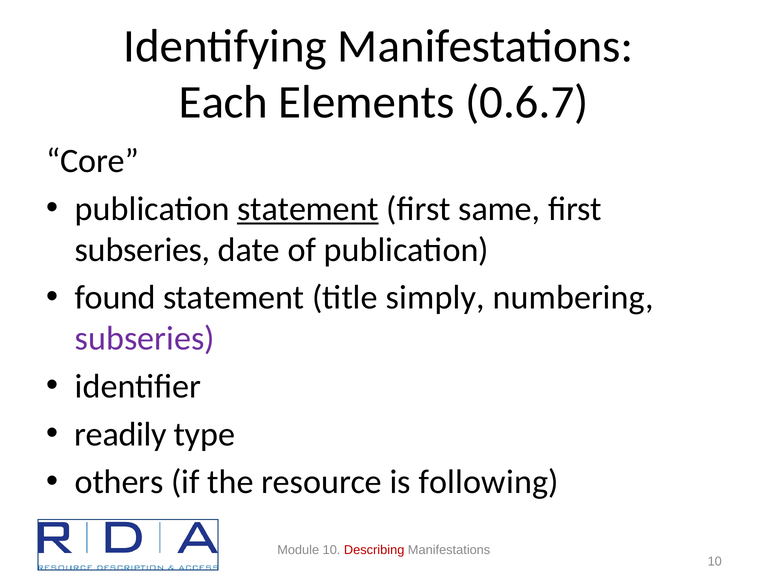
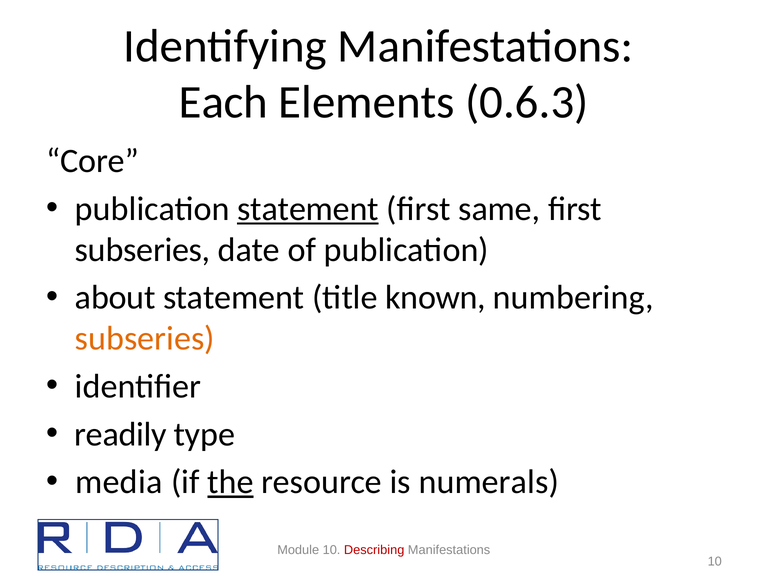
0.6.7: 0.6.7 -> 0.6.3 (527, 102)
found: found -> about (115, 298)
simply: simply -> known (436, 298)
subseries colour: purple -> orange (145, 339)
others: others -> media (119, 482)
the underline: none -> present (231, 482)
following: following -> numerals (489, 482)
